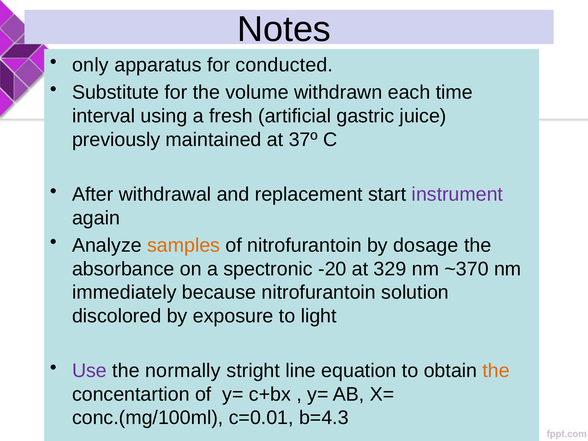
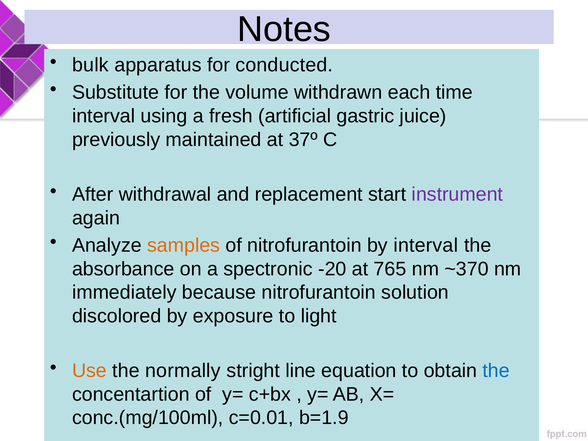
only: only -> bulk (90, 65)
by dosage: dosage -> interval (426, 245)
329: 329 -> 765 (390, 269)
Use colour: purple -> orange (89, 371)
the colour: orange -> blue (496, 371)
b=4.3: b=4.3 -> b=1.9 (324, 418)
